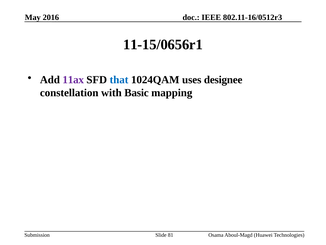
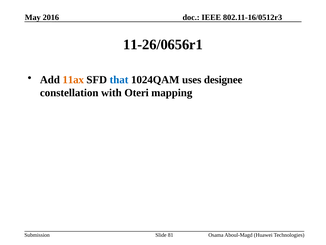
11-15/0656r1: 11-15/0656r1 -> 11-26/0656r1 (163, 44)
11ax colour: purple -> orange (73, 80)
Basic: Basic -> Oteri (137, 93)
